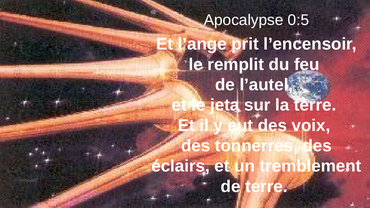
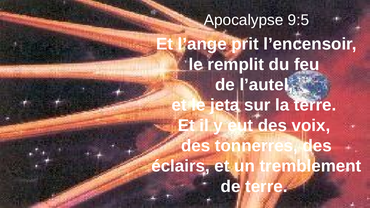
0:5: 0:5 -> 9:5 (298, 20)
